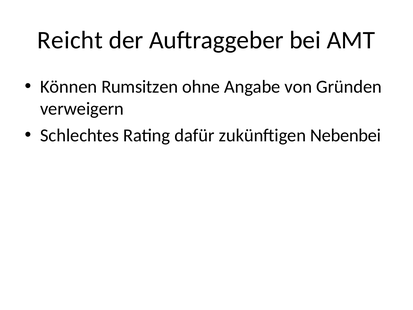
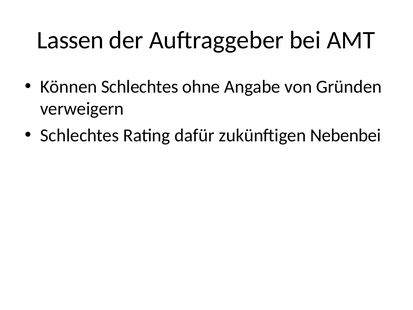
Reicht: Reicht -> Lassen (70, 40)
Können Rumsitzen: Rumsitzen -> Schlechtes (140, 87)
